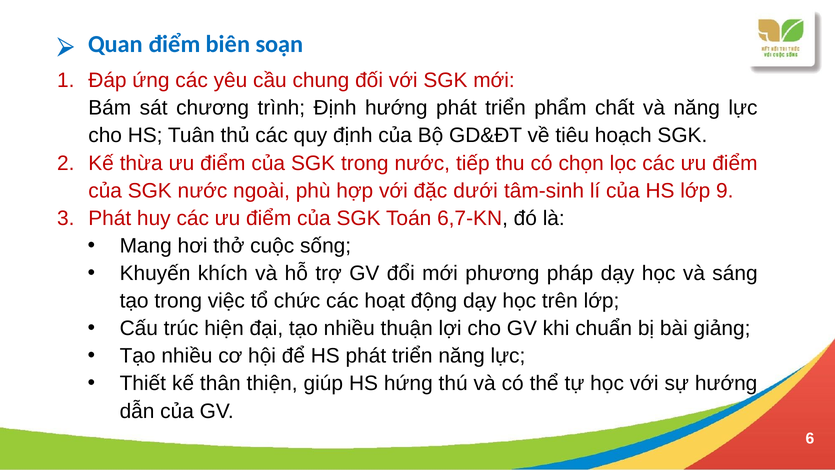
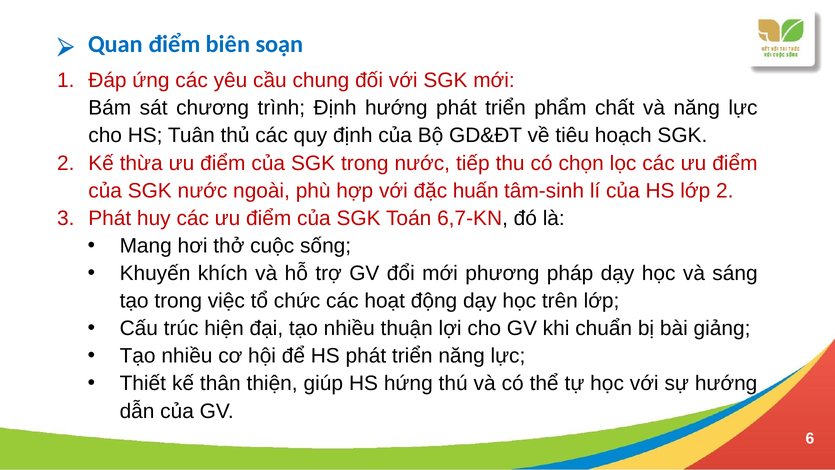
dưới: dưới -> huấn (476, 191)
lớp 9: 9 -> 2 (725, 191)
